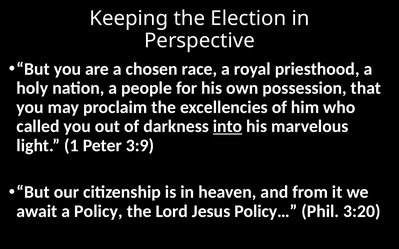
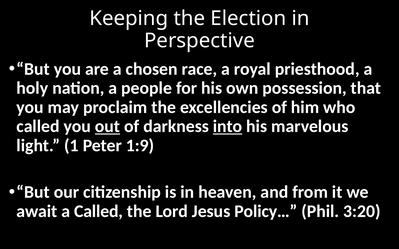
out underline: none -> present (108, 127)
3:9: 3:9 -> 1:9 (140, 146)
a Policy: Policy -> Called (99, 212)
